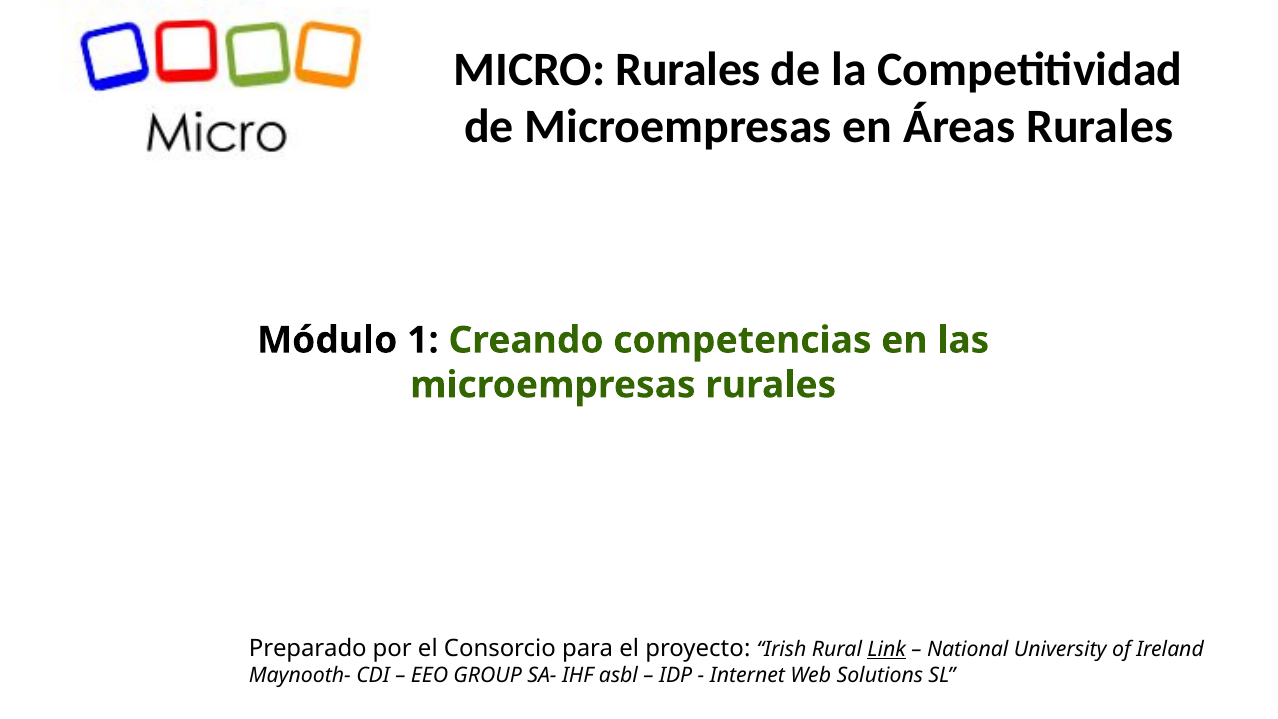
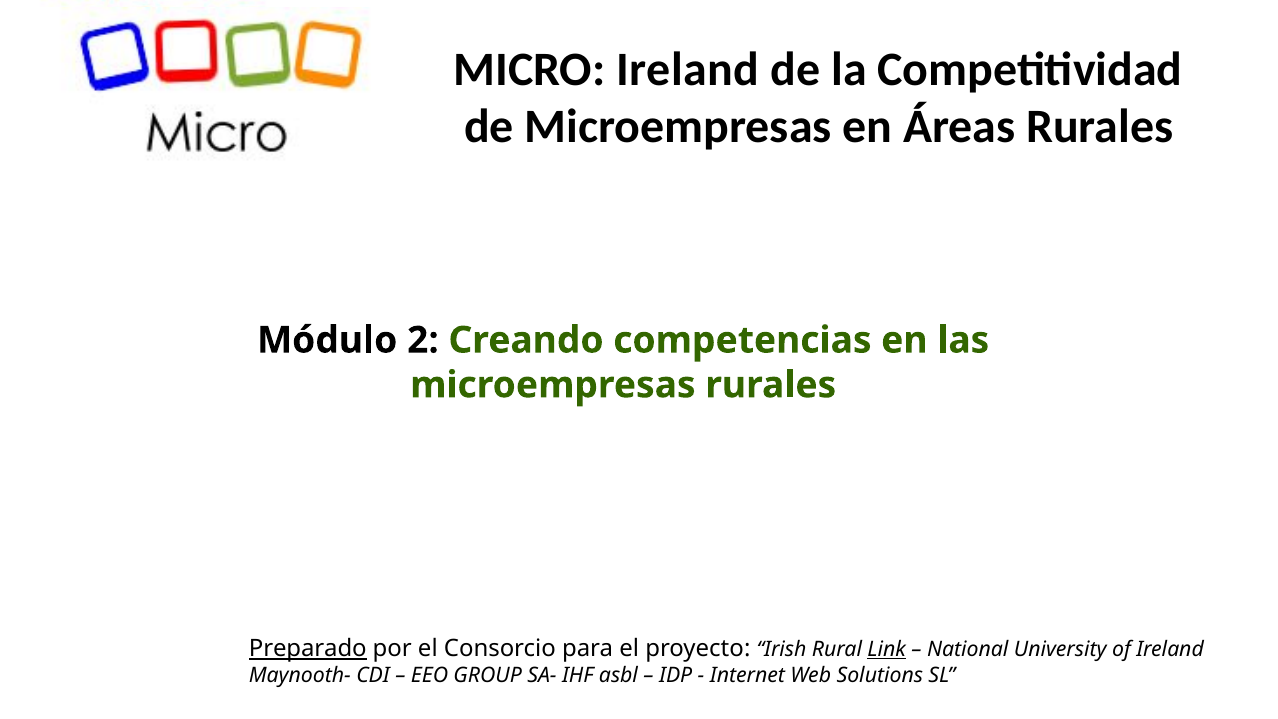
MICRO Rurales: Rurales -> Ireland (688, 69)
1: 1 -> 2 (423, 340)
Preparado underline: none -> present (308, 649)
